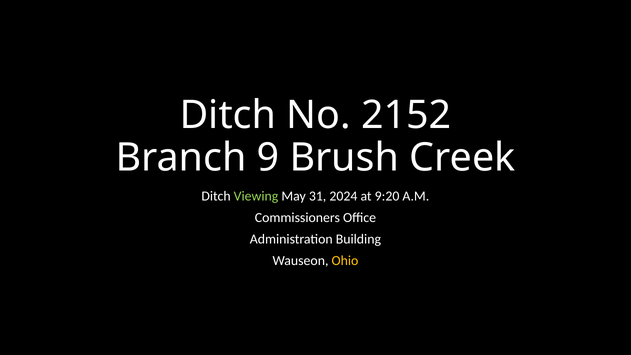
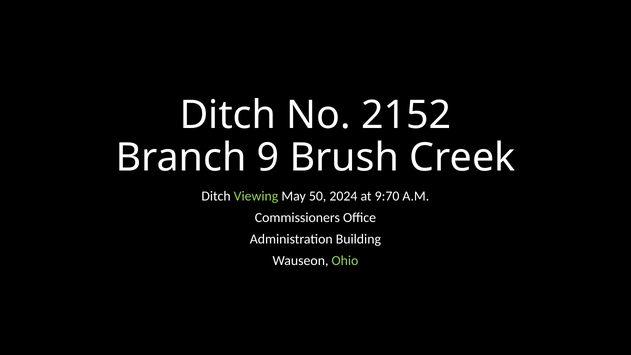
31: 31 -> 50 (318, 196)
9:20: 9:20 -> 9:70 (387, 196)
Ohio colour: yellow -> light green (345, 261)
